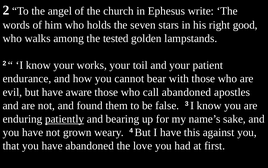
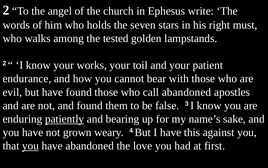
good: good -> must (245, 25)
have aware: aware -> found (79, 92)
you underline: none -> present (30, 145)
